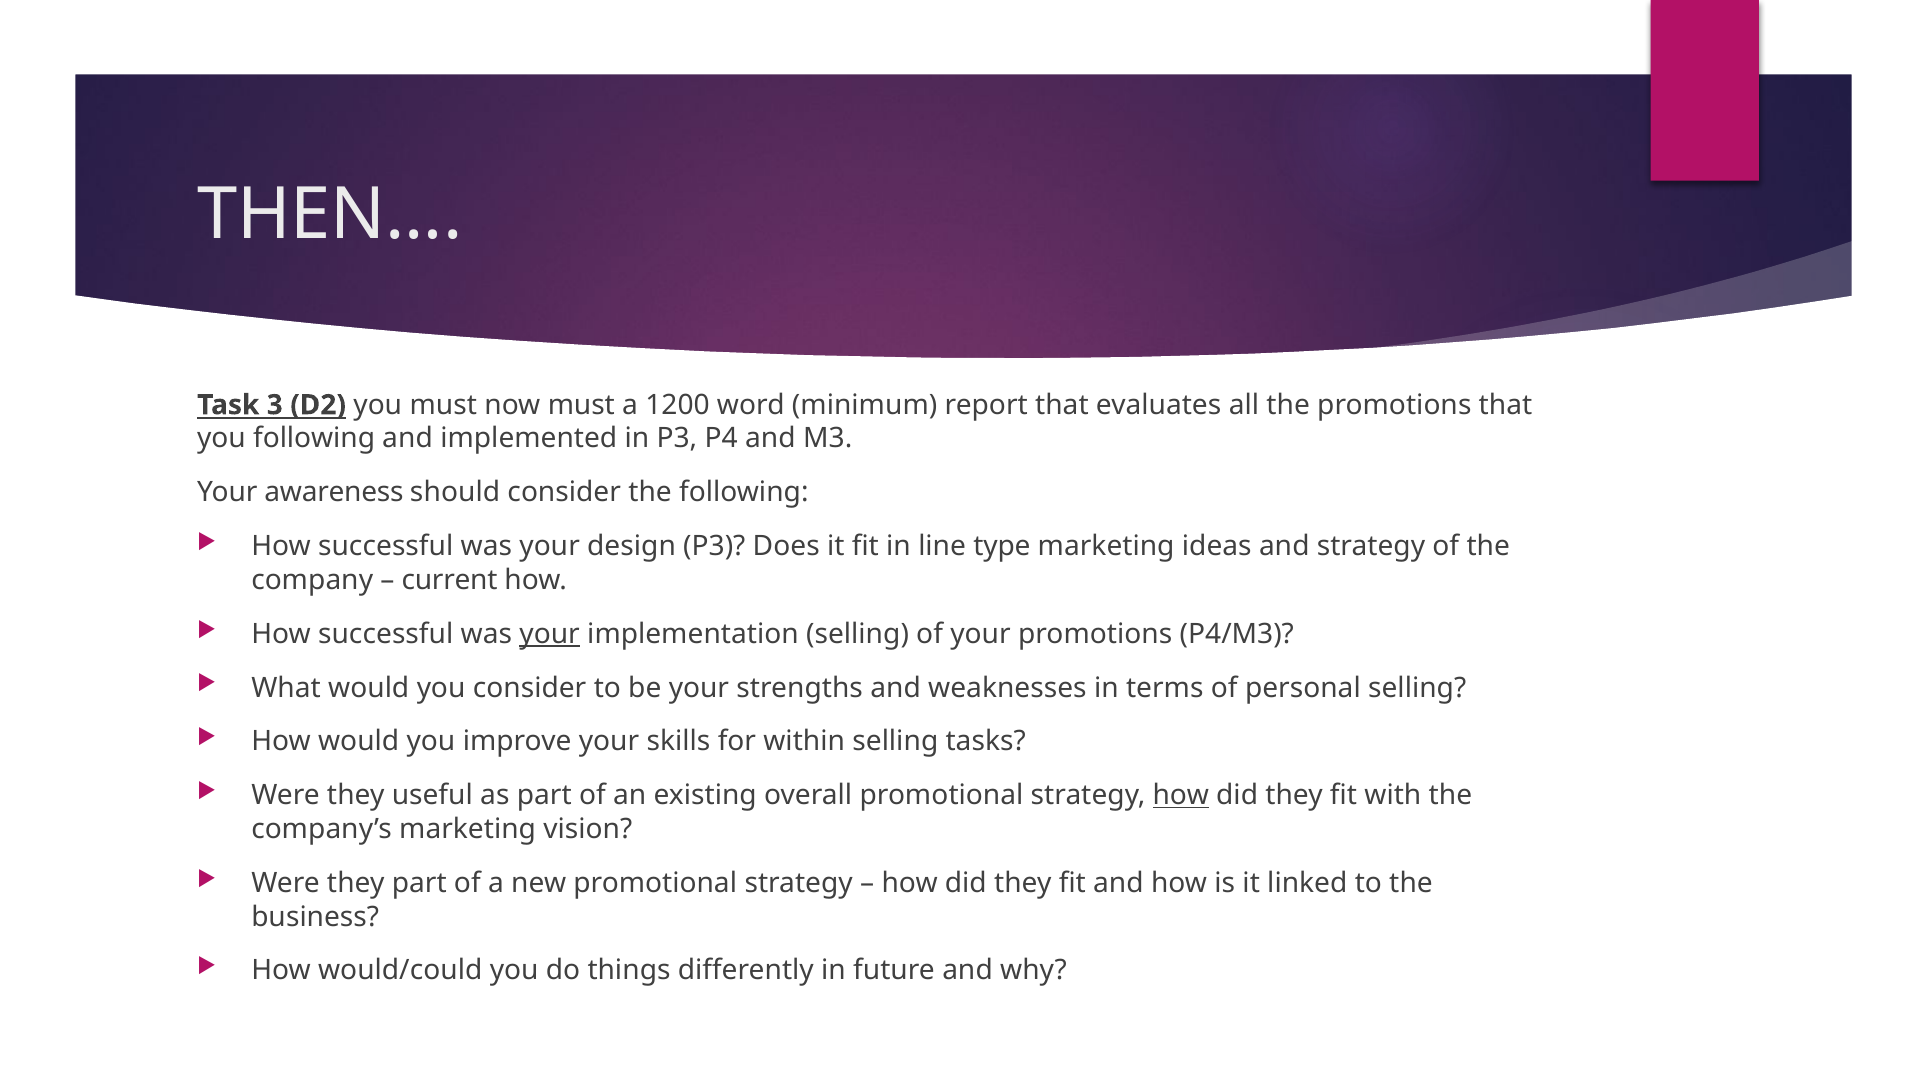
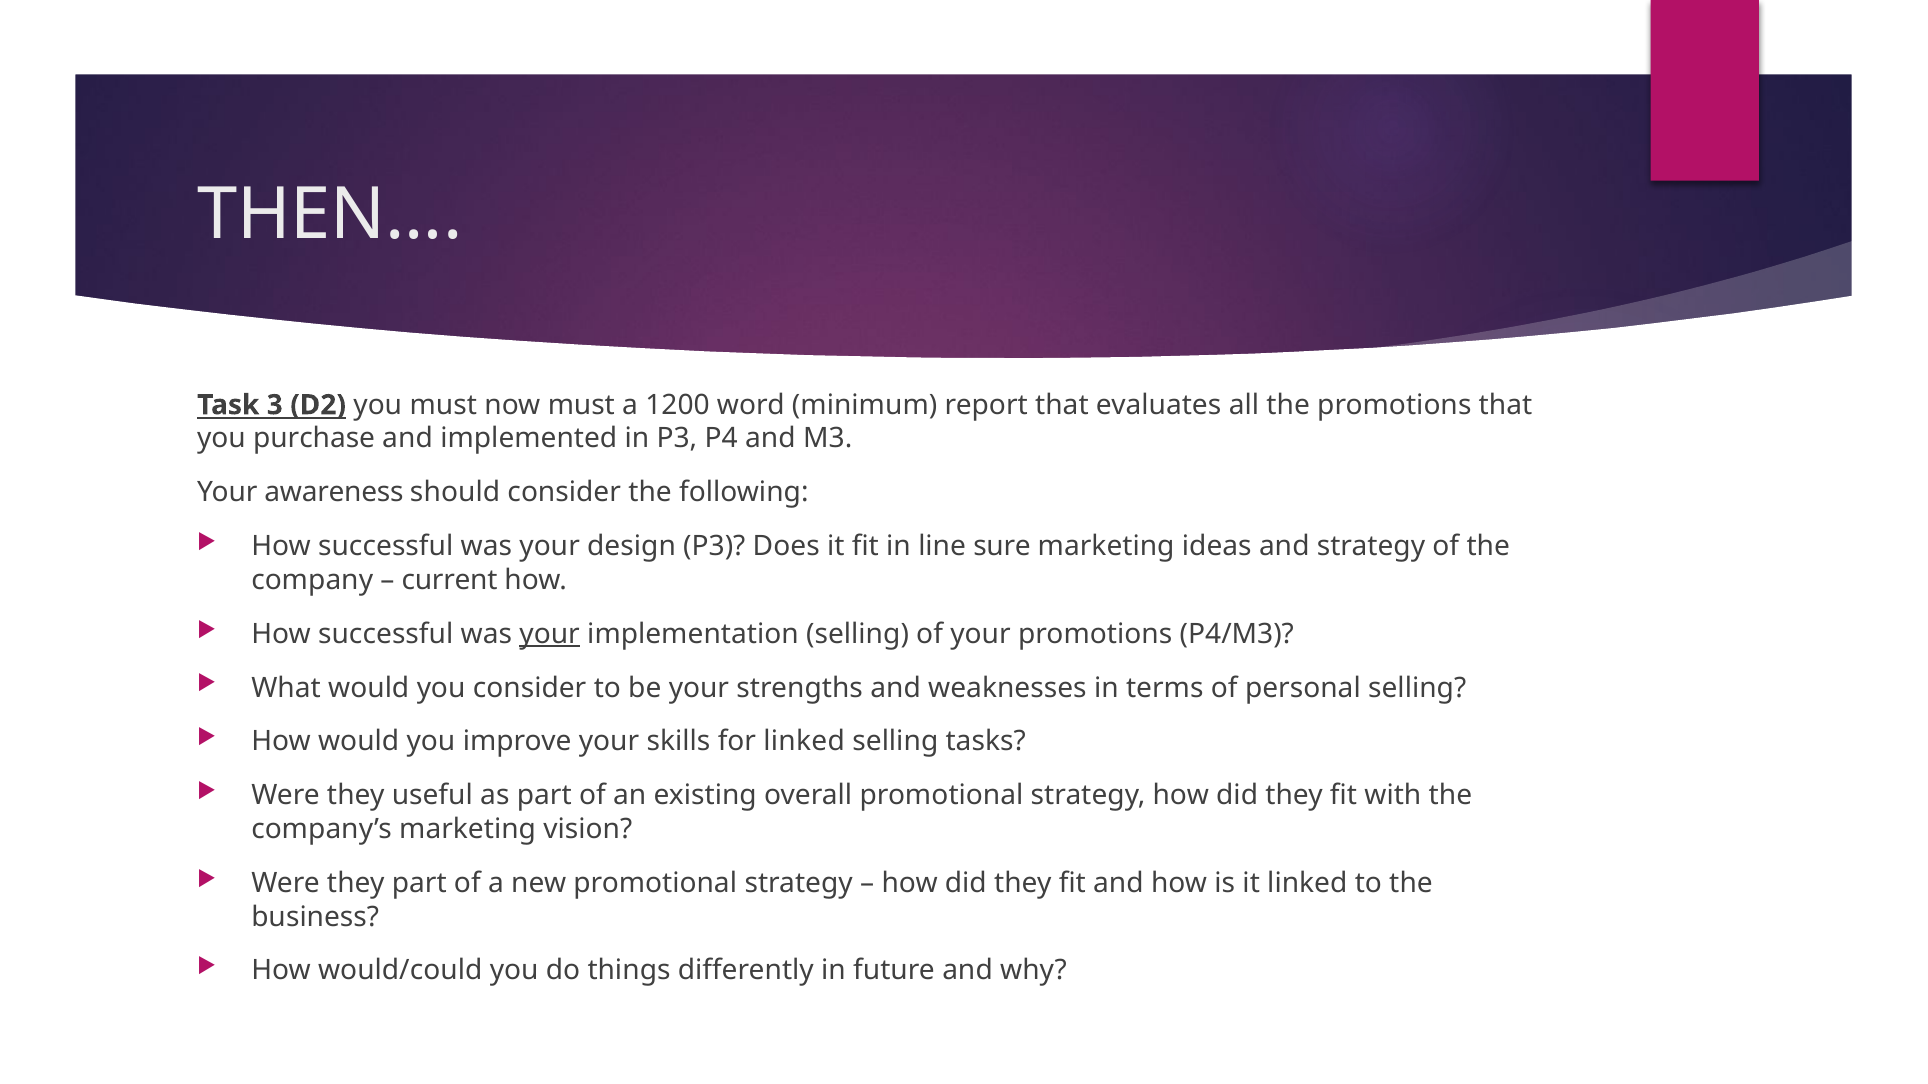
you following: following -> purchase (314, 439)
type: type -> sure (1002, 547)
for within: within -> linked (804, 742)
how underline: present -> none (1181, 796)
